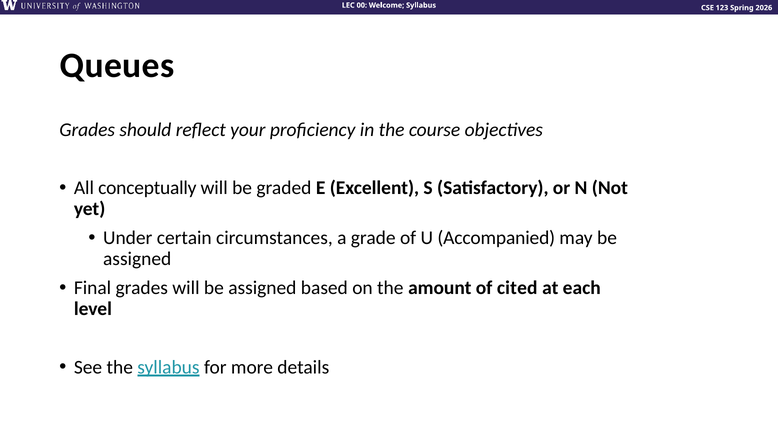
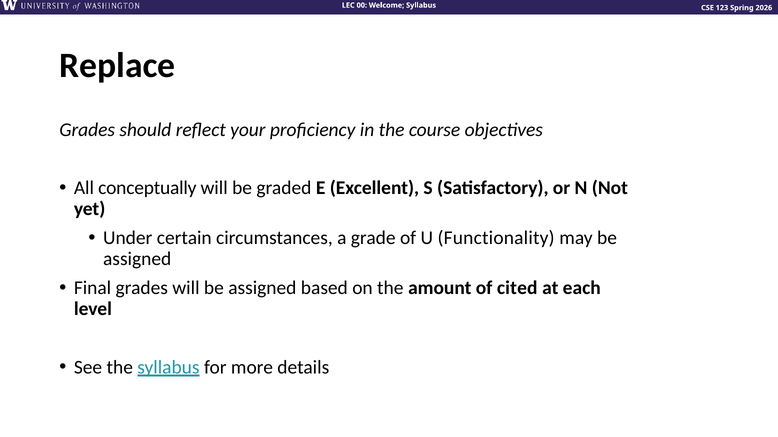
Queues: Queues -> Replace (117, 65)
Accompanied: Accompanied -> Functionality (496, 238)
